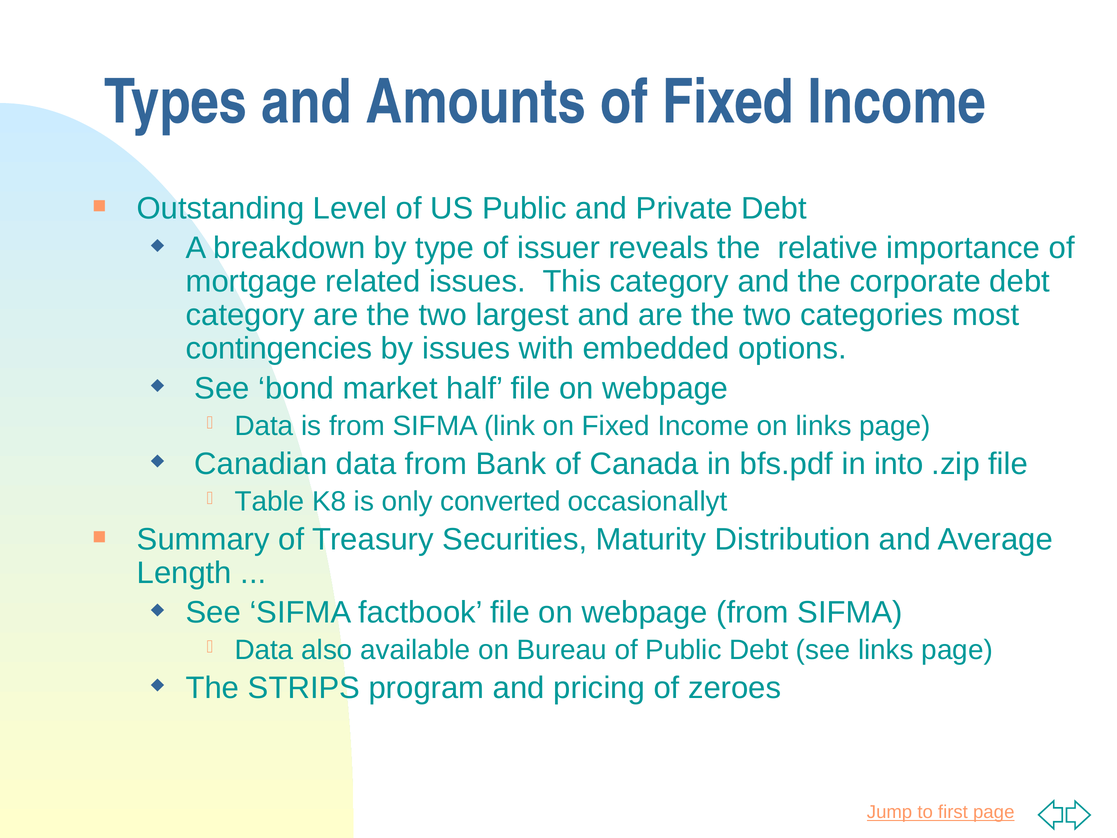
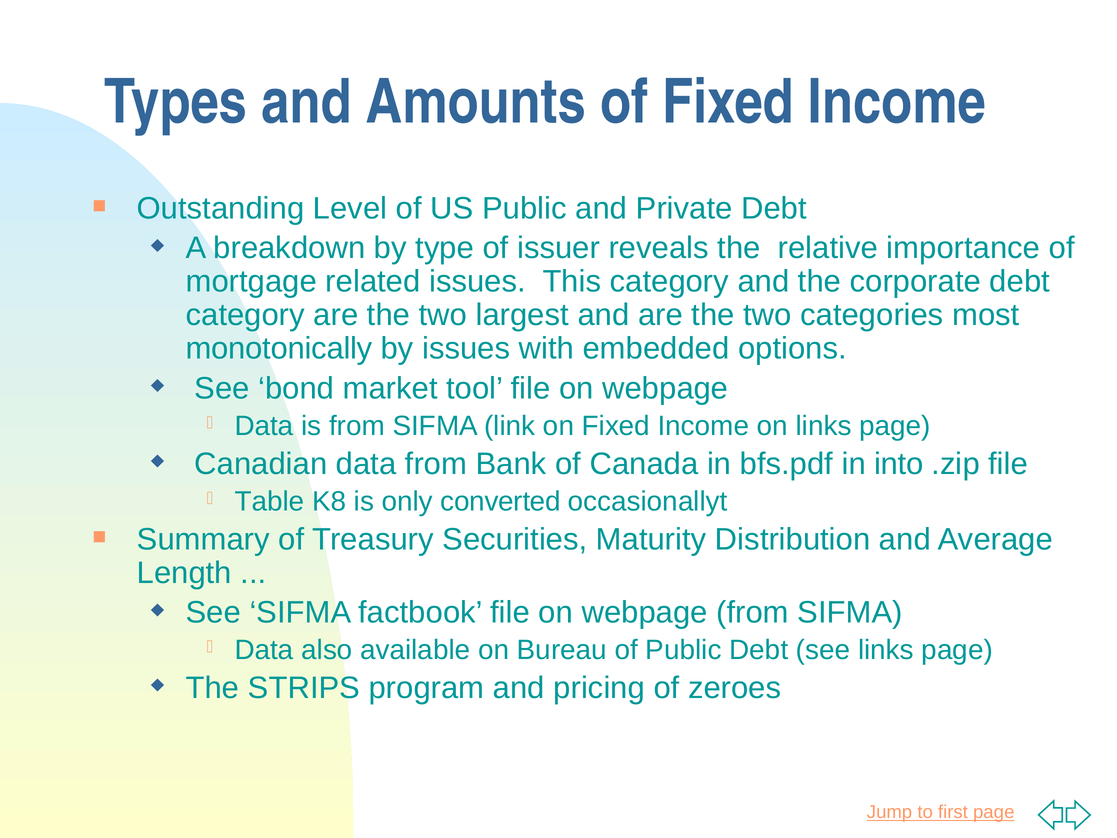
contingencies: contingencies -> monotonically (279, 349)
half: half -> tool (475, 388)
